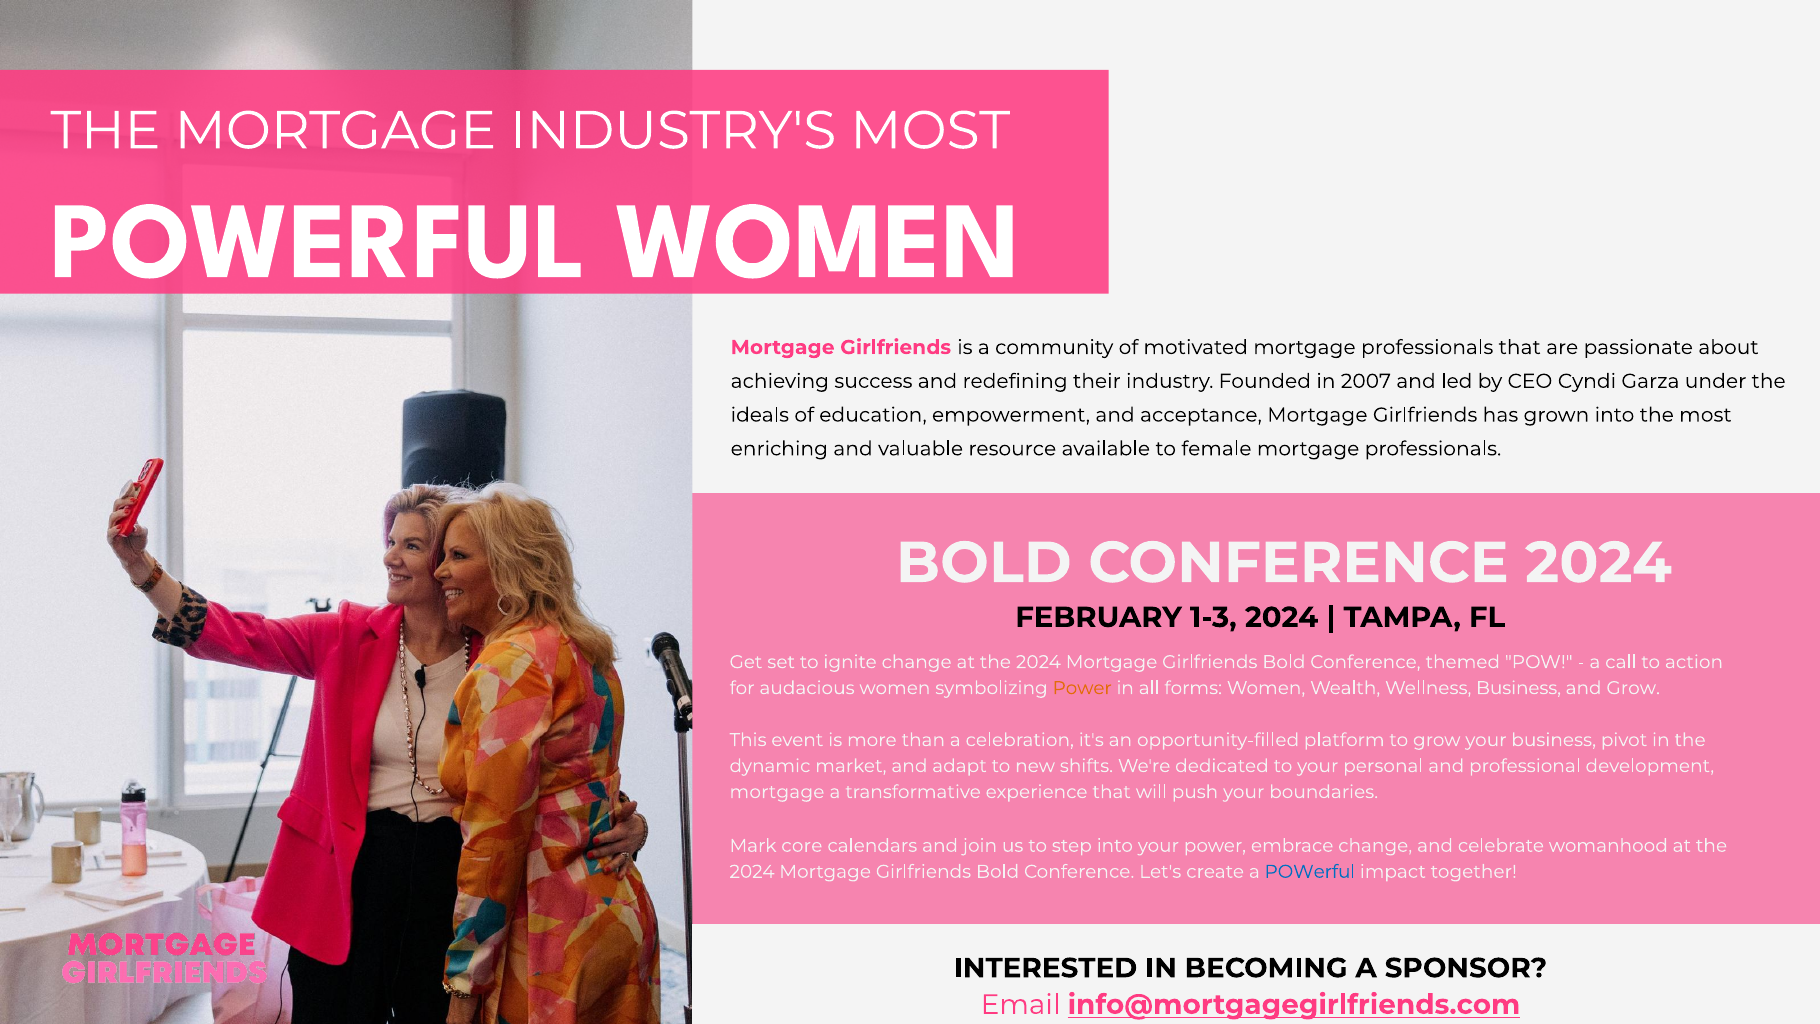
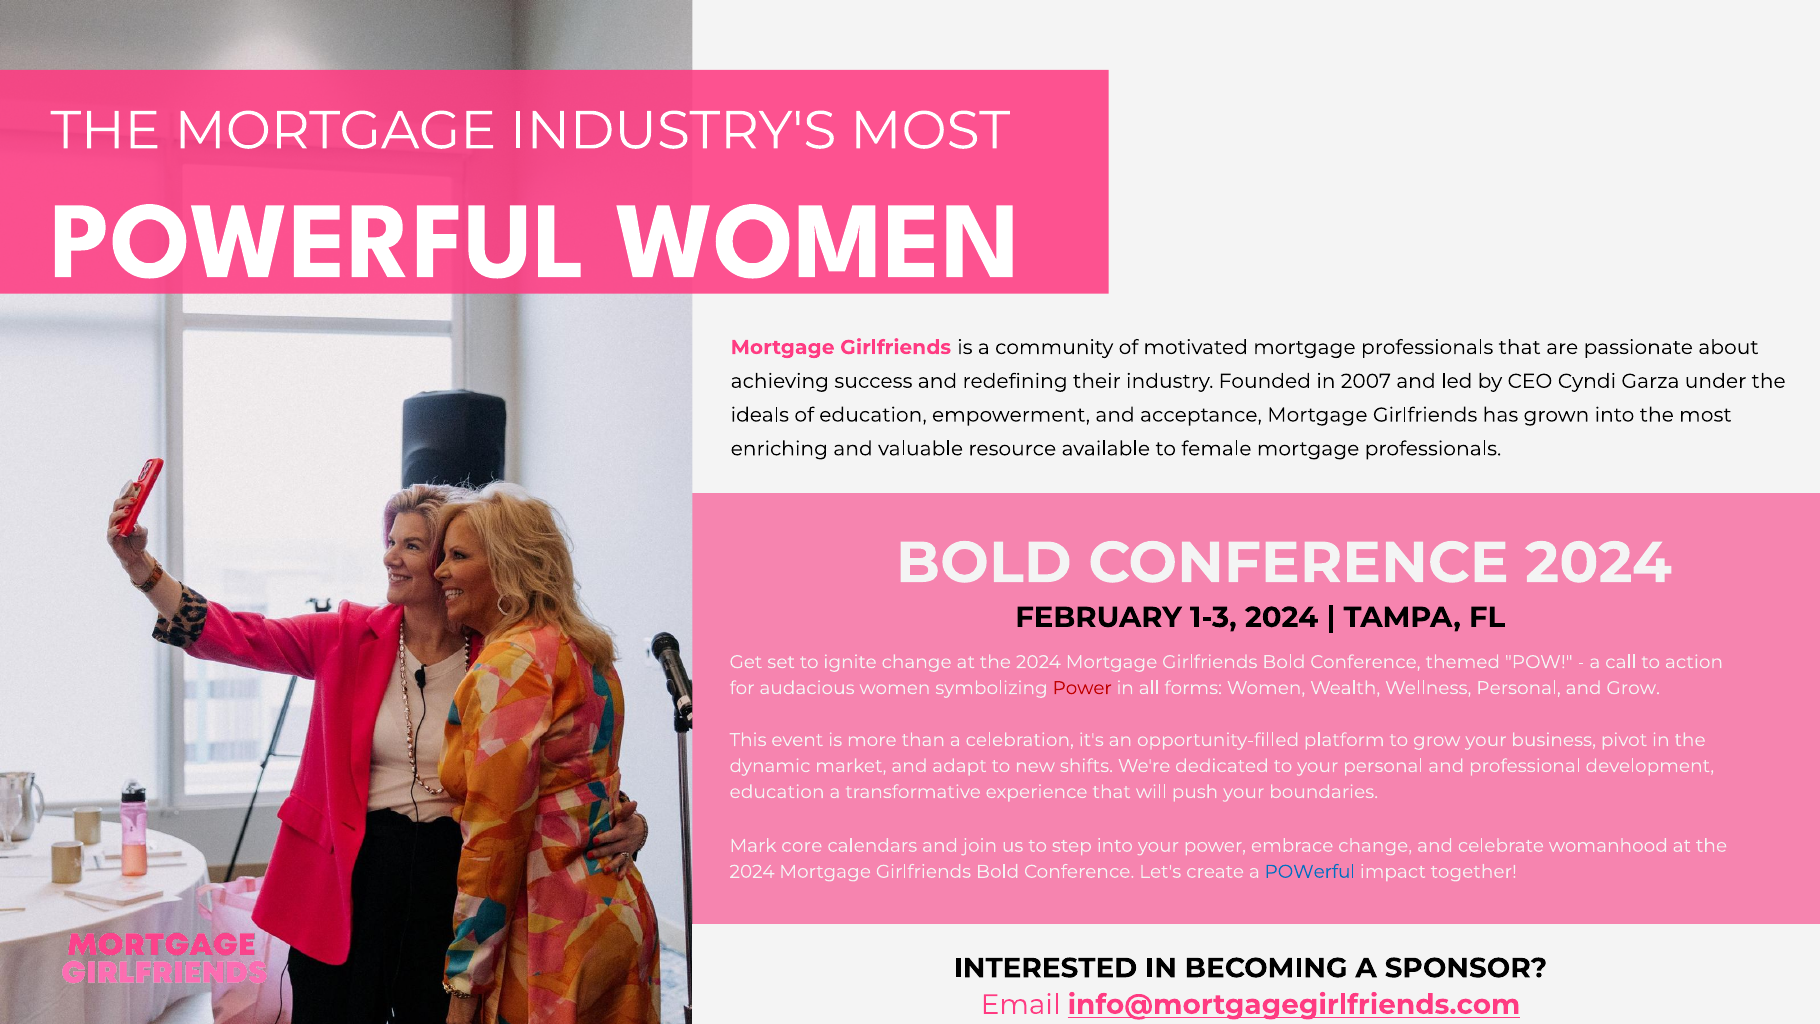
Power colour: orange -> red (1082, 688)
Wellness Business: Business -> Personal (1519, 688)
mortgage: mortgage -> education (777, 792)
